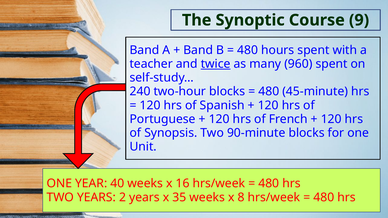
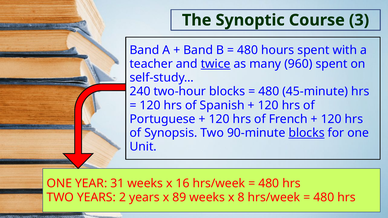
9: 9 -> 3 (359, 20)
blocks underline: none -> present (307, 133)
40: 40 -> 31 (117, 184)
35: 35 -> 89 (179, 198)
